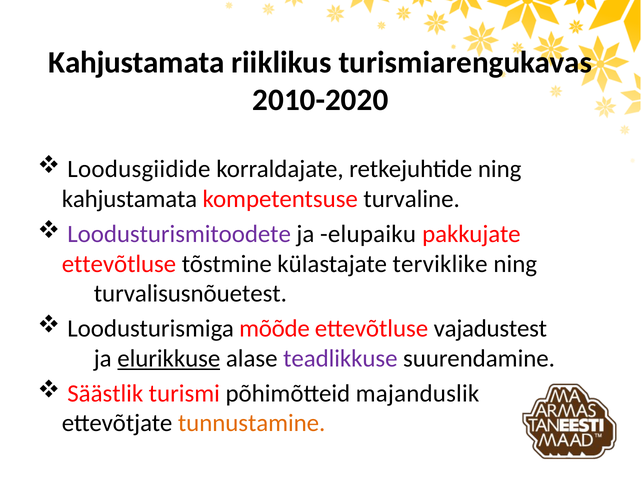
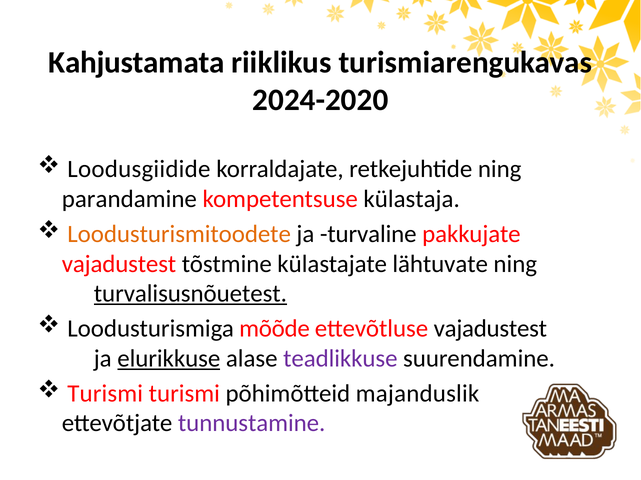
2010-2020: 2010-2020 -> 2024-2020 (320, 100)
kahjustamata: kahjustamata -> parandamine (129, 199)
turvaline: turvaline -> külastaja (412, 199)
Loodusturismitoodete colour: purple -> orange (179, 234)
elupaiku: elupaiku -> turvaline (368, 234)
ettevõtluse: ettevõtluse -> vajadustest (119, 264)
terviklike: terviklike -> lähtuvate (440, 264)
turvalisusnõuetest underline: none -> present (190, 294)
Säästlik: Säästlik -> Turismi (105, 394)
tunnustamine colour: orange -> purple (252, 424)
